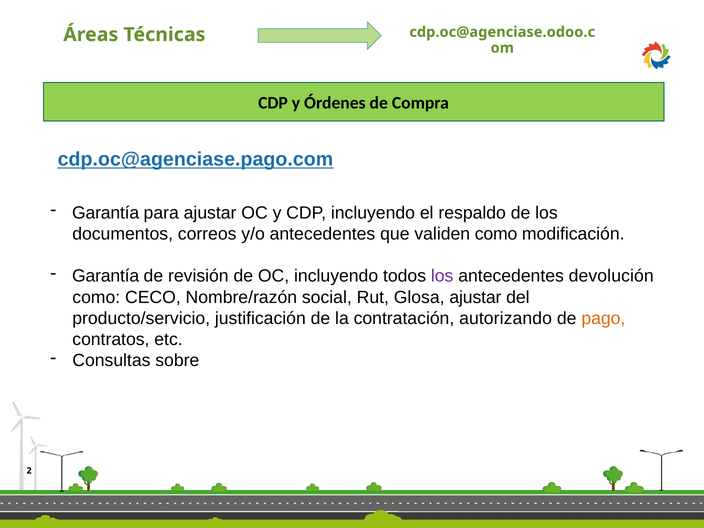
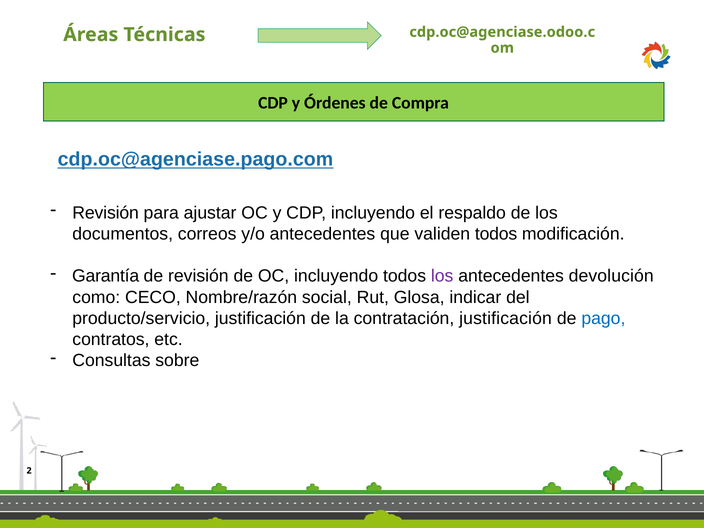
Garantía: Garantía -> Revisión (106, 213)
validen como: como -> todos (496, 234)
Glosa ajustar: ajustar -> indicar (475, 297)
contratación autorizando: autorizando -> justificación (506, 318)
pago colour: orange -> blue (603, 318)
